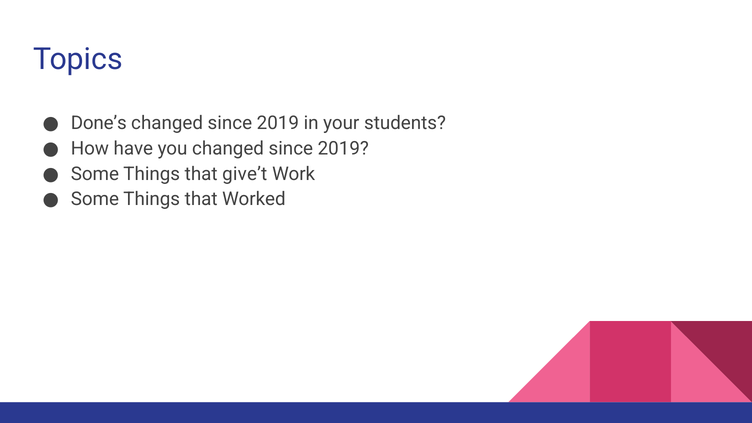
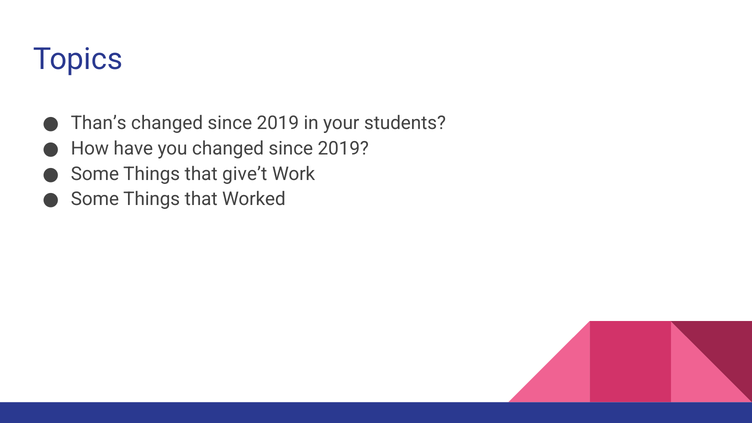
Done’s: Done’s -> Than’s (99, 123)
